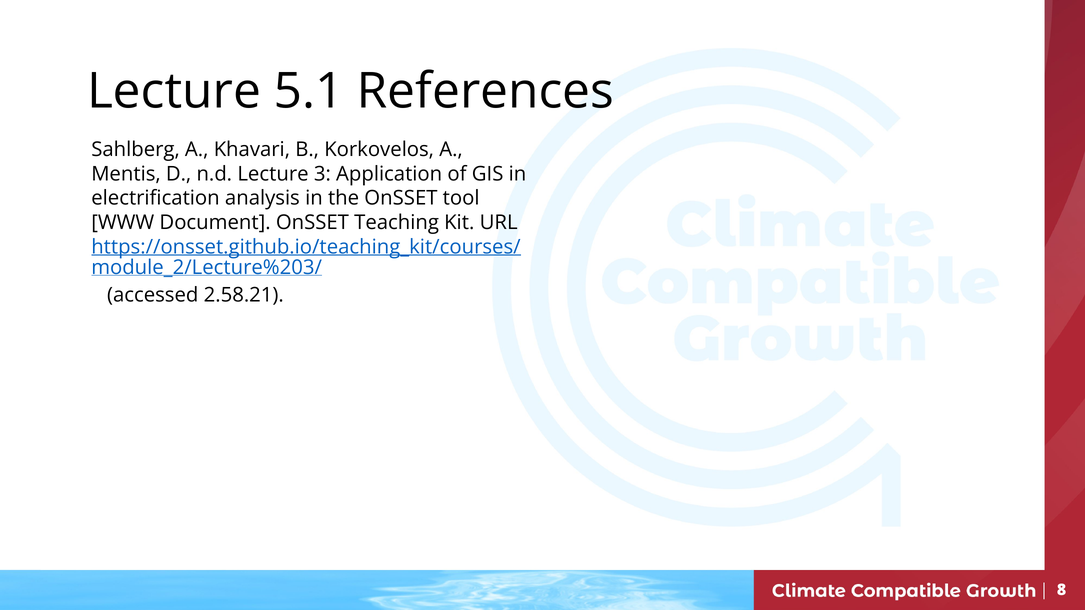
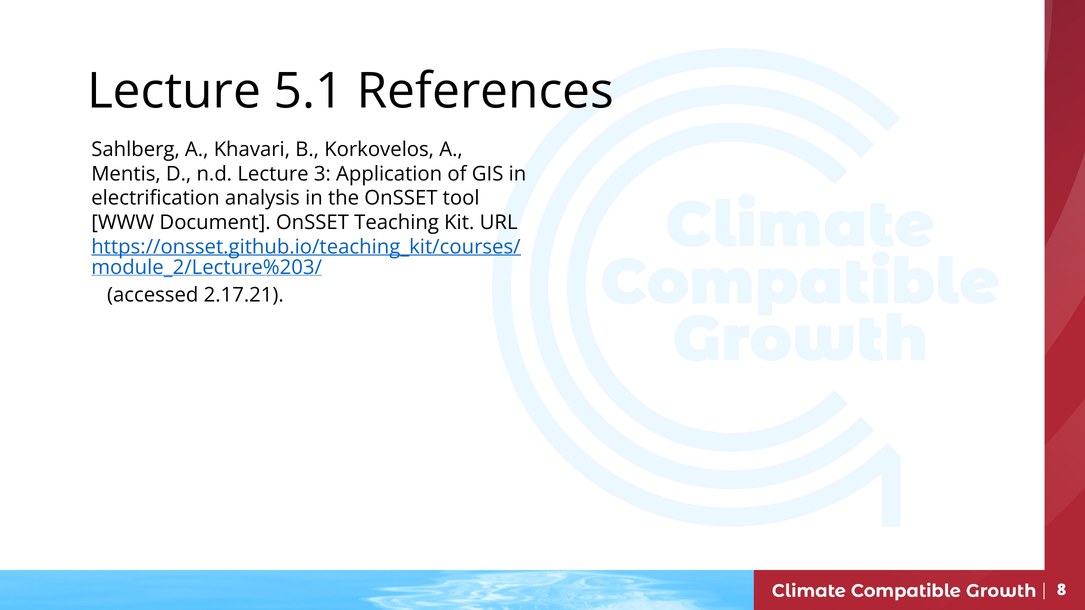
2.58.21: 2.58.21 -> 2.17.21 (244, 295)
